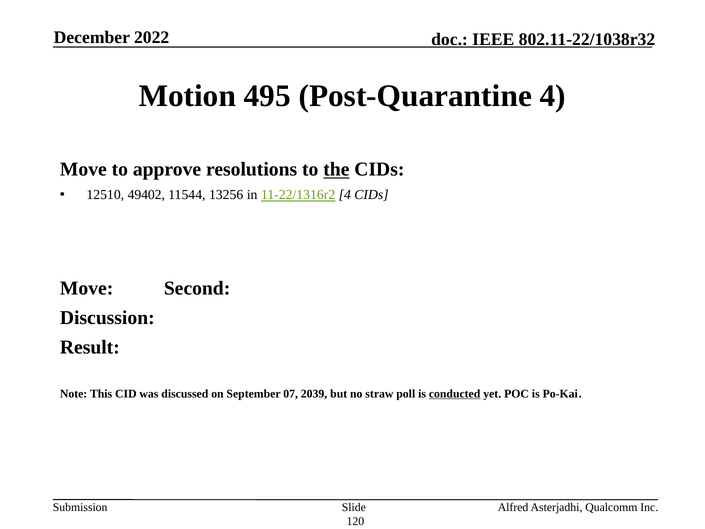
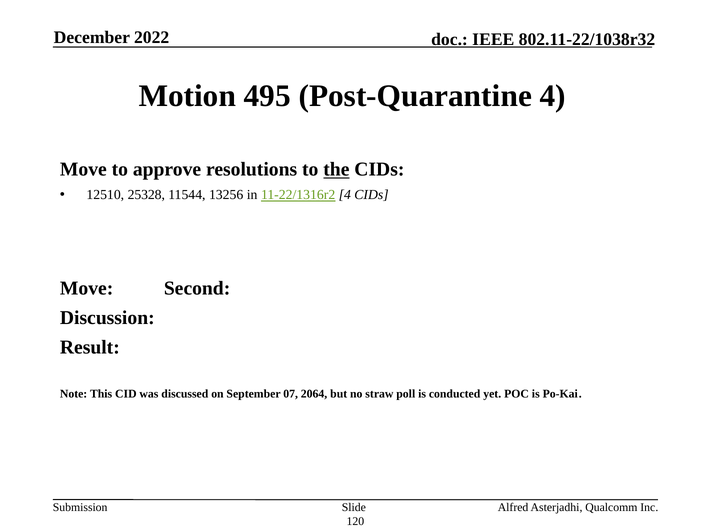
49402: 49402 -> 25328 (146, 195)
2039: 2039 -> 2064 (314, 393)
conducted underline: present -> none (455, 393)
